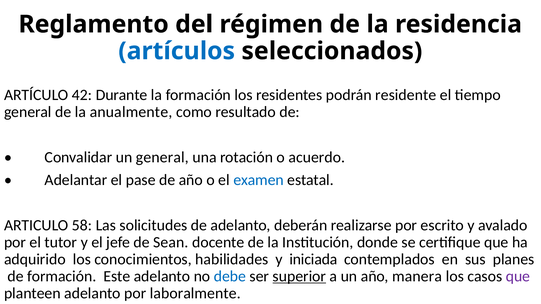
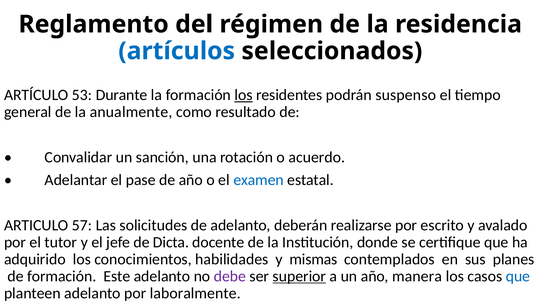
42: 42 -> 53 (82, 95)
los underline: none -> present (244, 95)
residente: residente -> suspenso (406, 95)
un general: general -> sanción (162, 158)
58: 58 -> 57 (82, 225)
Sean: Sean -> Dicta (171, 242)
iniciada: iniciada -> mismas (313, 259)
debe colour: blue -> purple (230, 276)
que colour: purple -> blue (518, 276)
